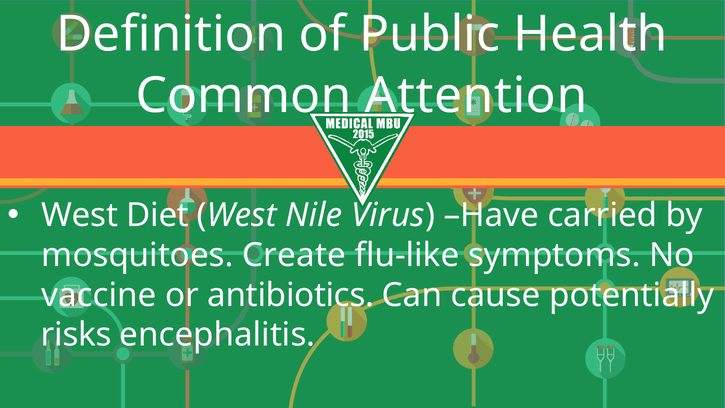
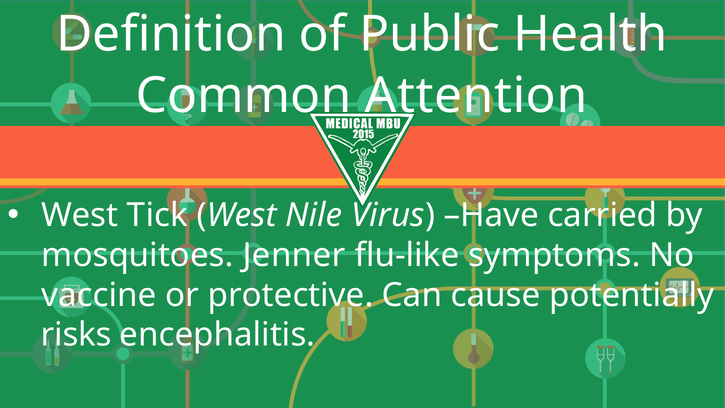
Diet: Diet -> Tick (157, 215)
Create: Create -> Jenner (294, 255)
antibiotics: antibiotics -> protective (291, 295)
